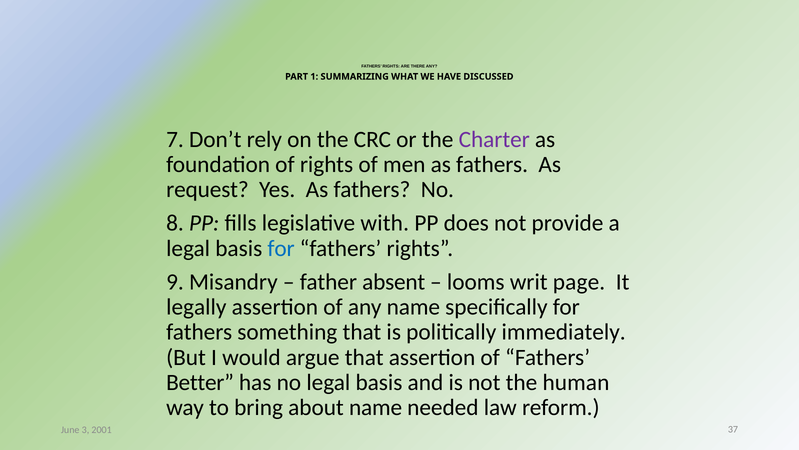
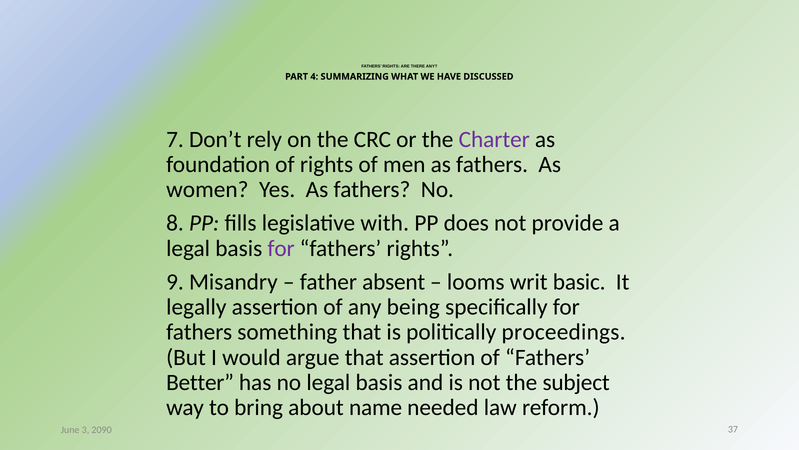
1: 1 -> 4 (314, 77)
request: request -> women (207, 190)
for colour: blue -> purple (281, 248)
page: page -> basic (579, 282)
any name: name -> being (413, 307)
immediately: immediately -> proceedings (564, 332)
human: human -> subject (576, 382)
2001: 2001 -> 2090 (102, 429)
